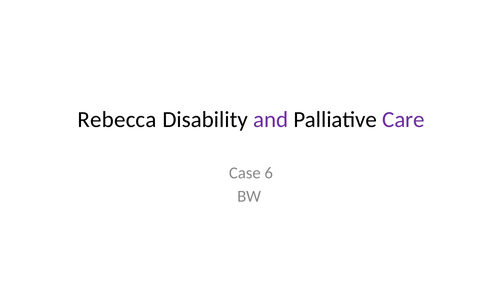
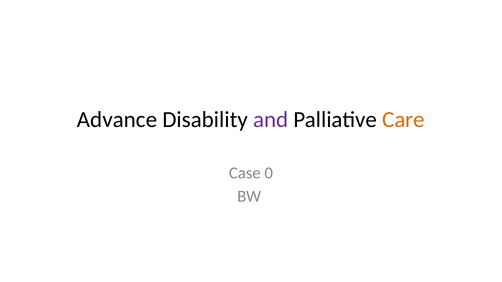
Rebecca: Rebecca -> Advance (117, 120)
Care colour: purple -> orange (403, 120)
6: 6 -> 0 (269, 173)
